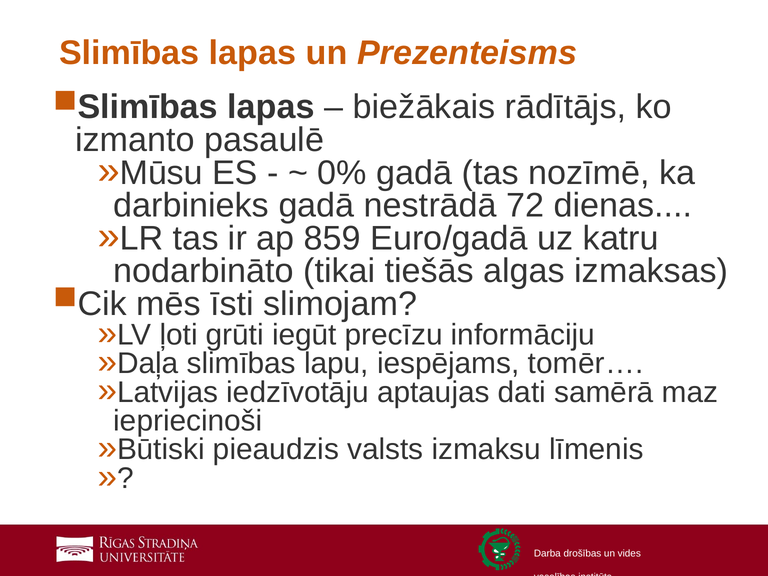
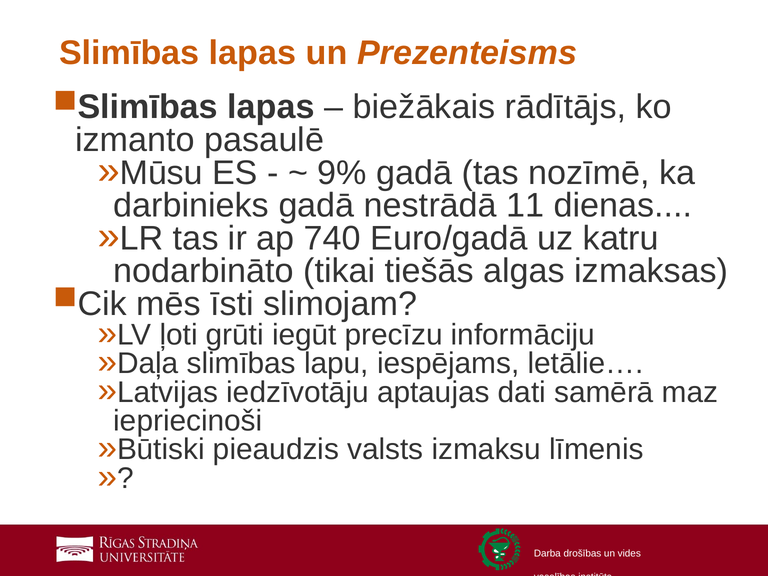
0%: 0% -> 9% (342, 173)
72: 72 -> 11 (525, 206)
859: 859 -> 740 (332, 238)
tomēr…: tomēr… -> letālie… (586, 363)
